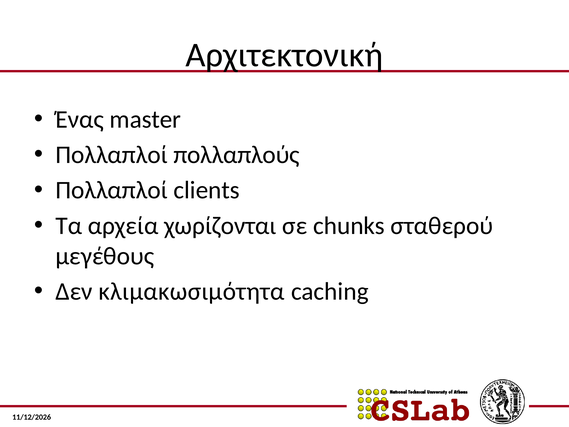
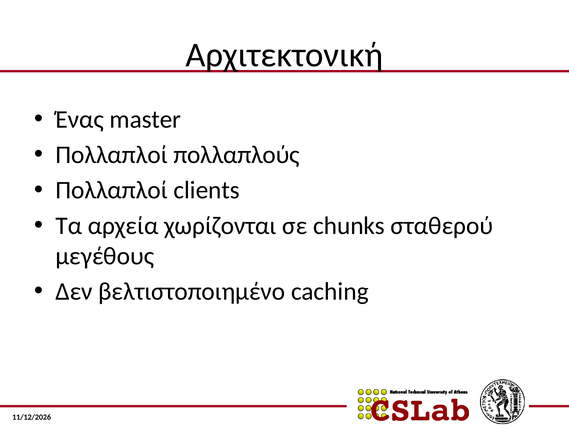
κλιμακωσιμότητα: κλιμακωσιμότητα -> βελτιστοποιημένο (192, 291)
